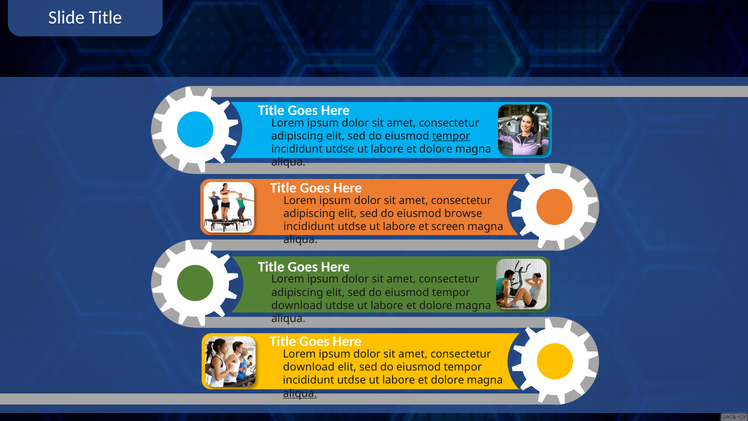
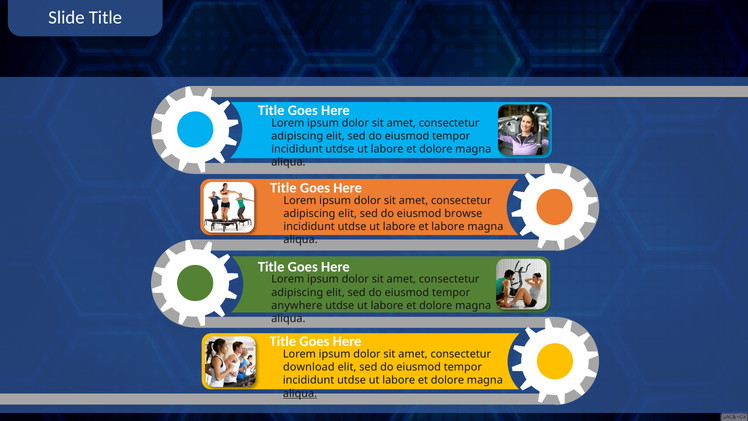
tempor underline: present -> none (451, 136)
et screen: screen -> labore (448, 227)
download: download -> anywhere (297, 305)
